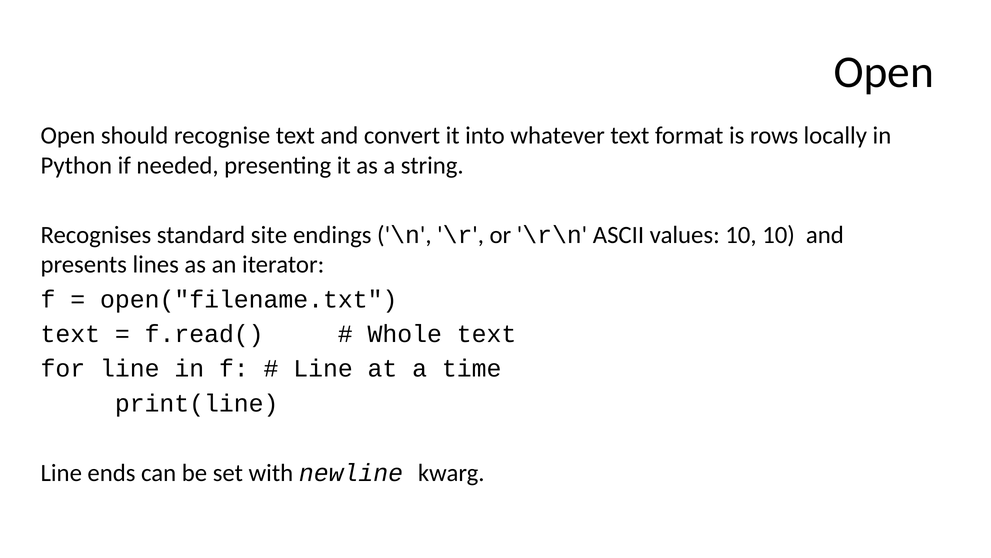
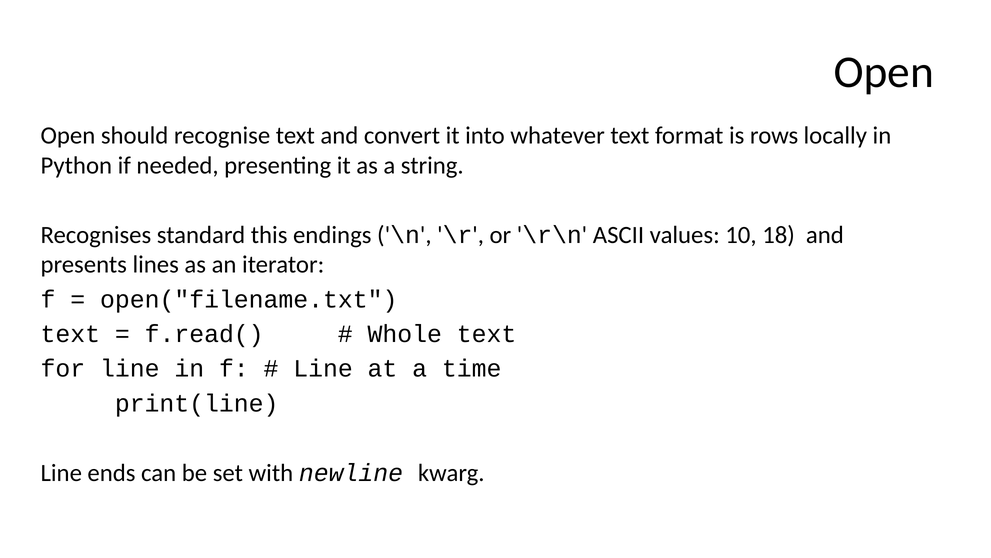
site: site -> this (269, 235)
10 10: 10 -> 18 (779, 235)
